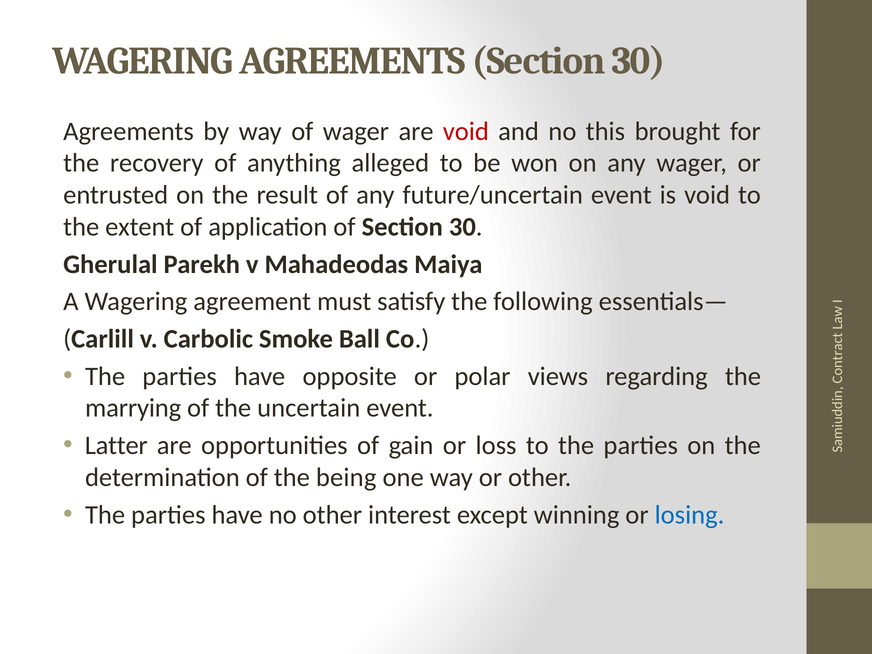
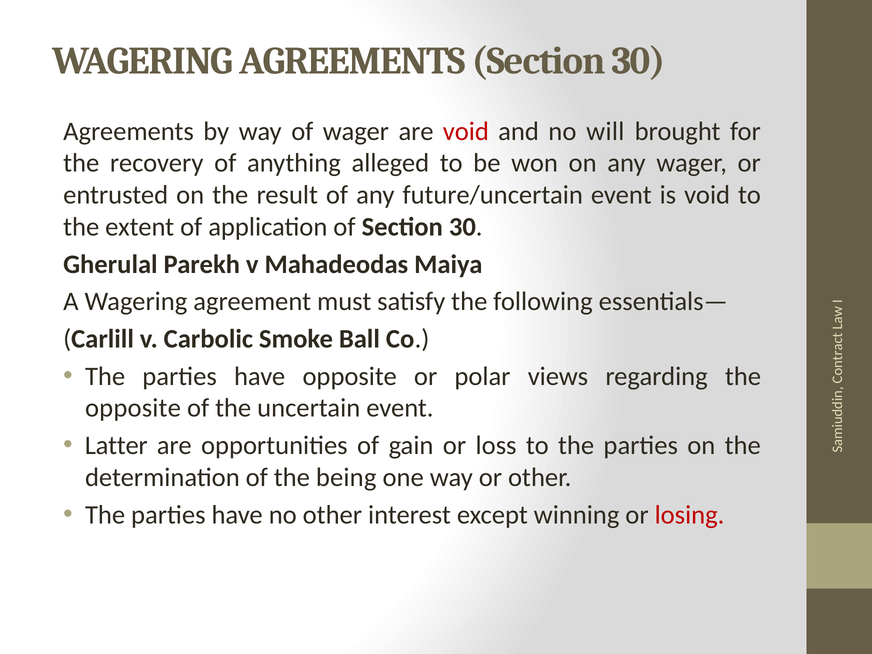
this: this -> will (605, 131)
marrying: marrying -> opposite (133, 408)
losing colour: blue -> red (690, 515)
